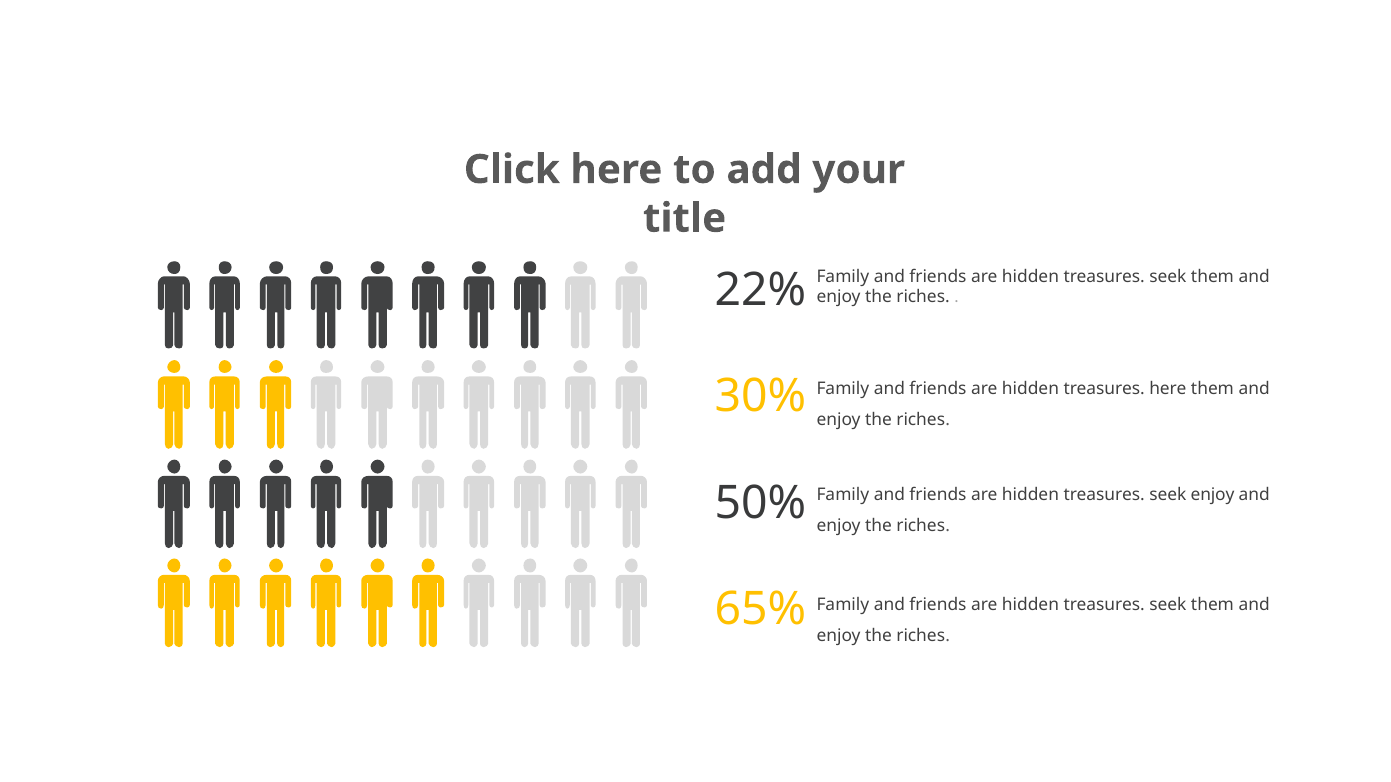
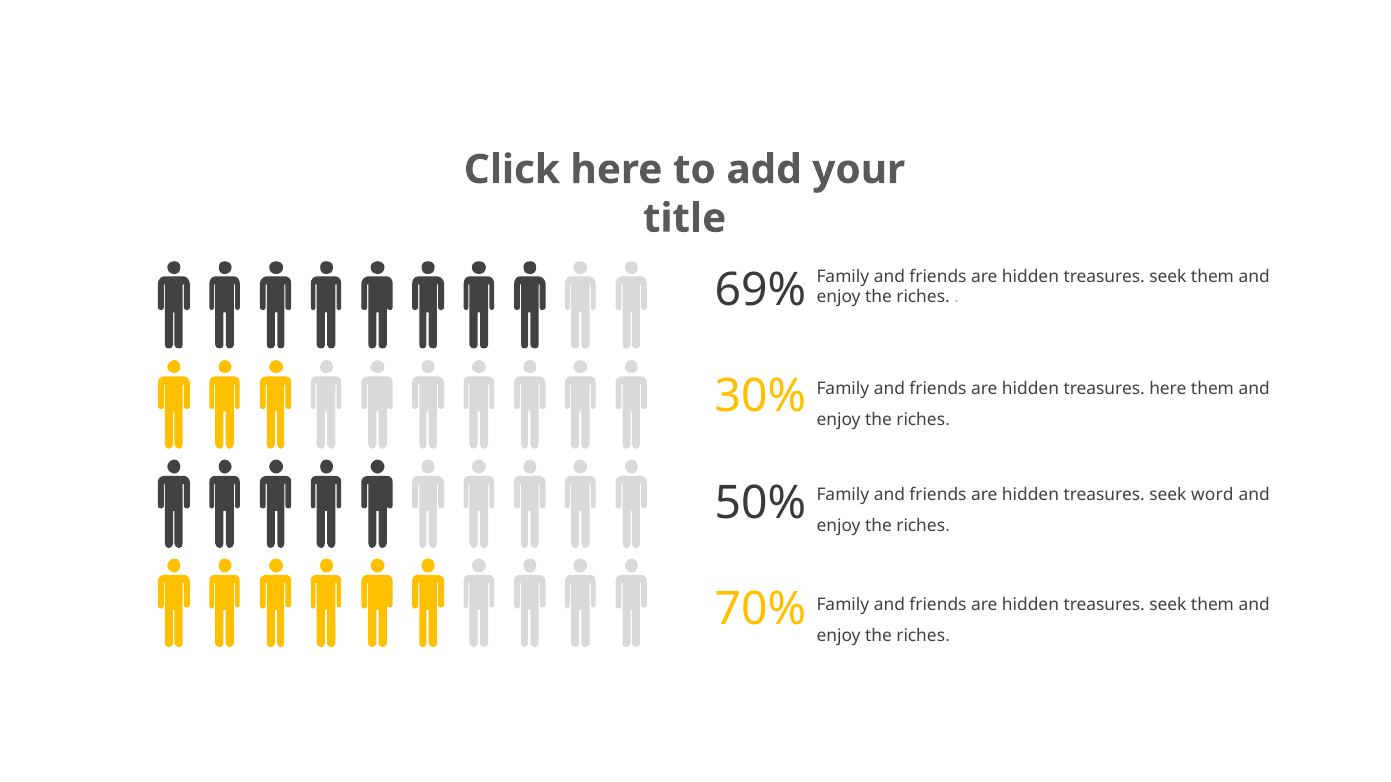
22%: 22% -> 69% (760, 290)
seek enjoy: enjoy -> word (1212, 495)
65%: 65% -> 70% (760, 610)
